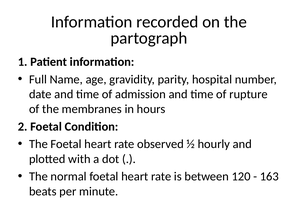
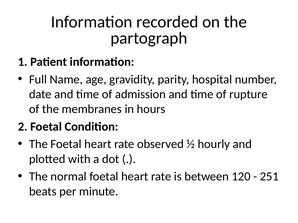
163: 163 -> 251 (269, 177)
